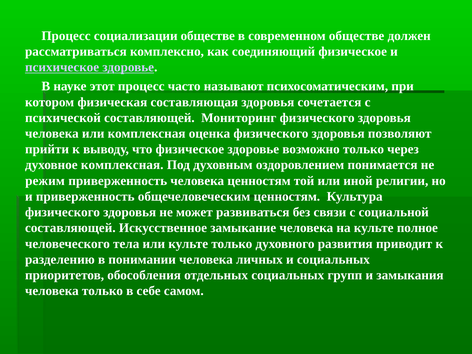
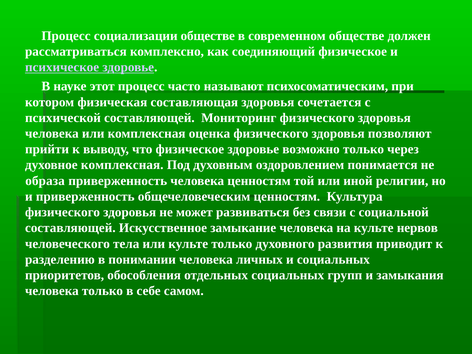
режим: режим -> образа (45, 181)
полное: полное -> нервов (417, 228)
